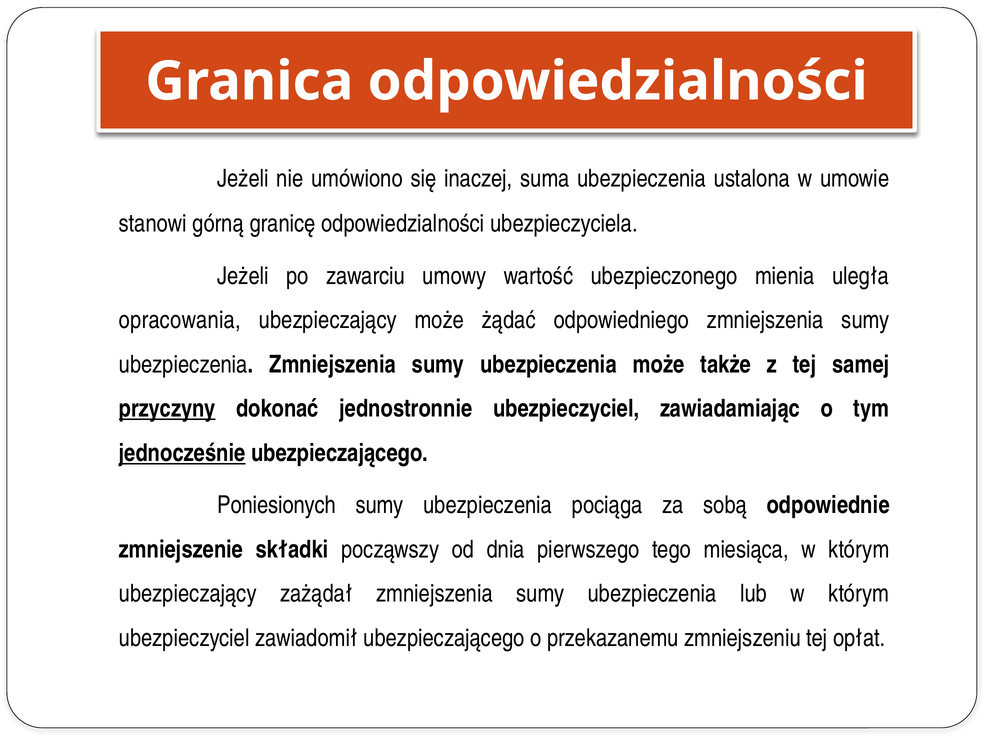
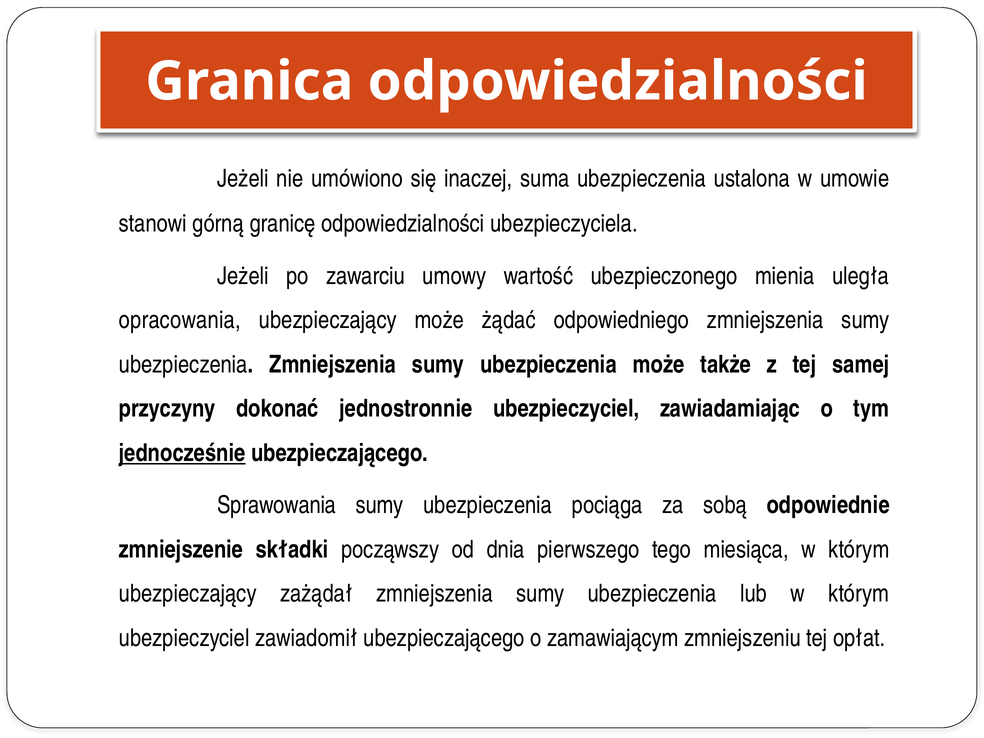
przyczyny underline: present -> none (167, 409)
Poniesionych: Poniesionych -> Sprawowania (277, 505)
przekazanemu: przekazanemu -> zamawiającym (613, 638)
